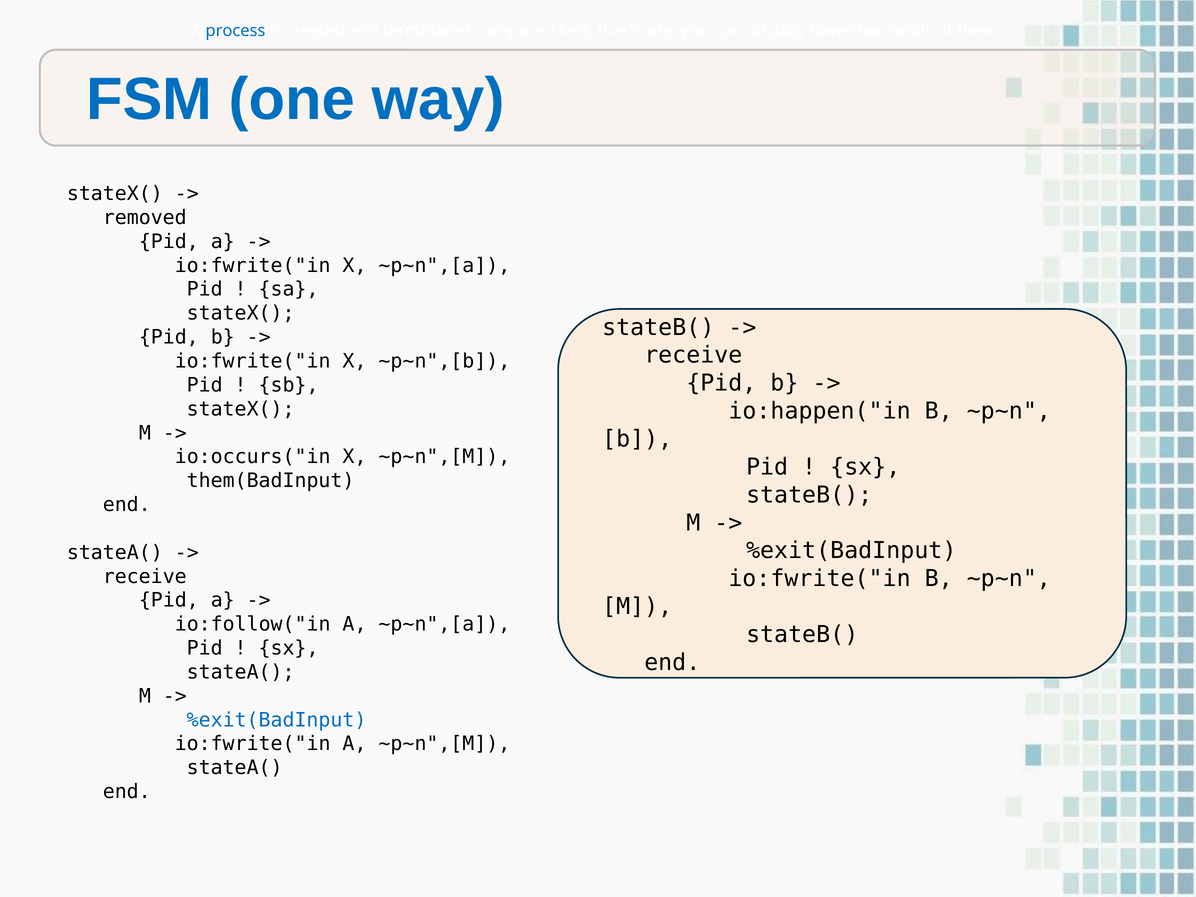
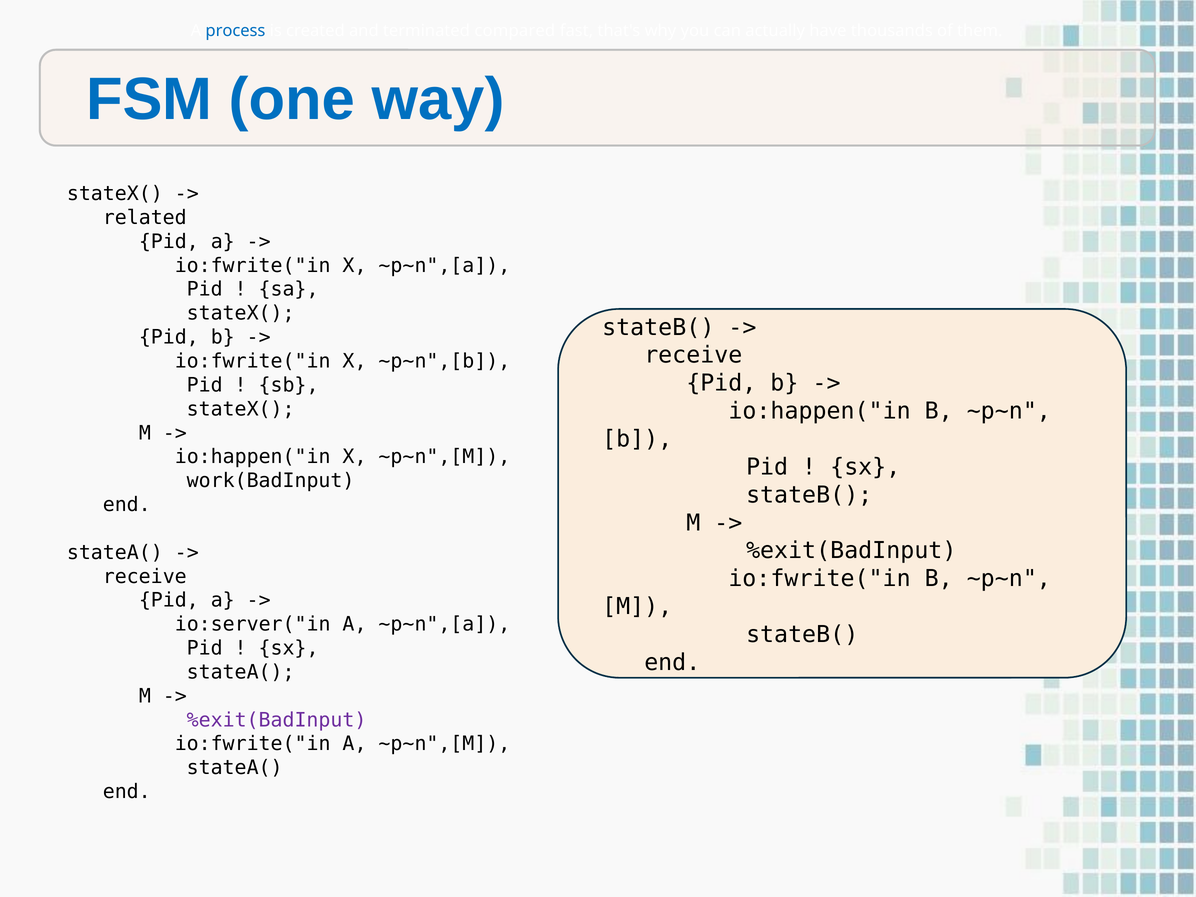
removed: removed -> related (145, 218)
io:occurs("in: io:occurs("in -> io:happen("in (253, 457)
them(BadInput: them(BadInput -> work(BadInput (271, 481)
io:follow("in: io:follow("in -> io:server("in (253, 624)
%exit(BadInput colour: blue -> purple (277, 720)
